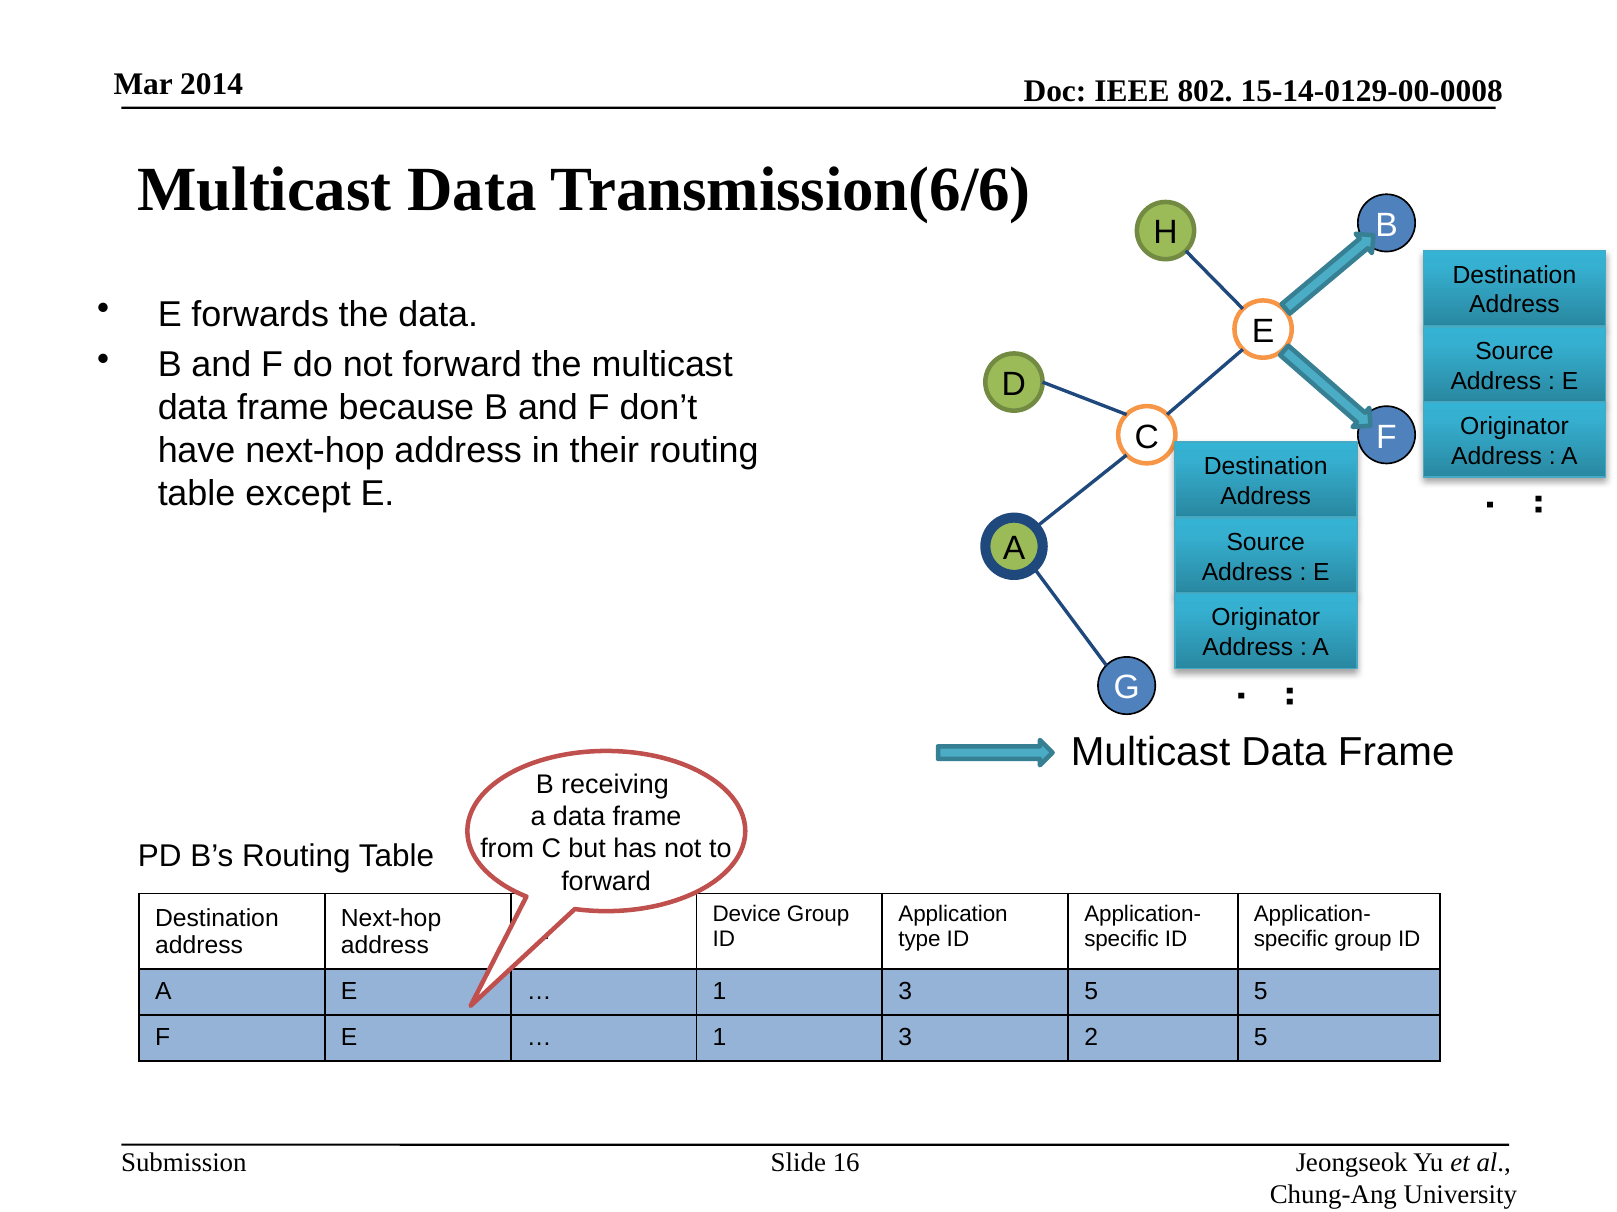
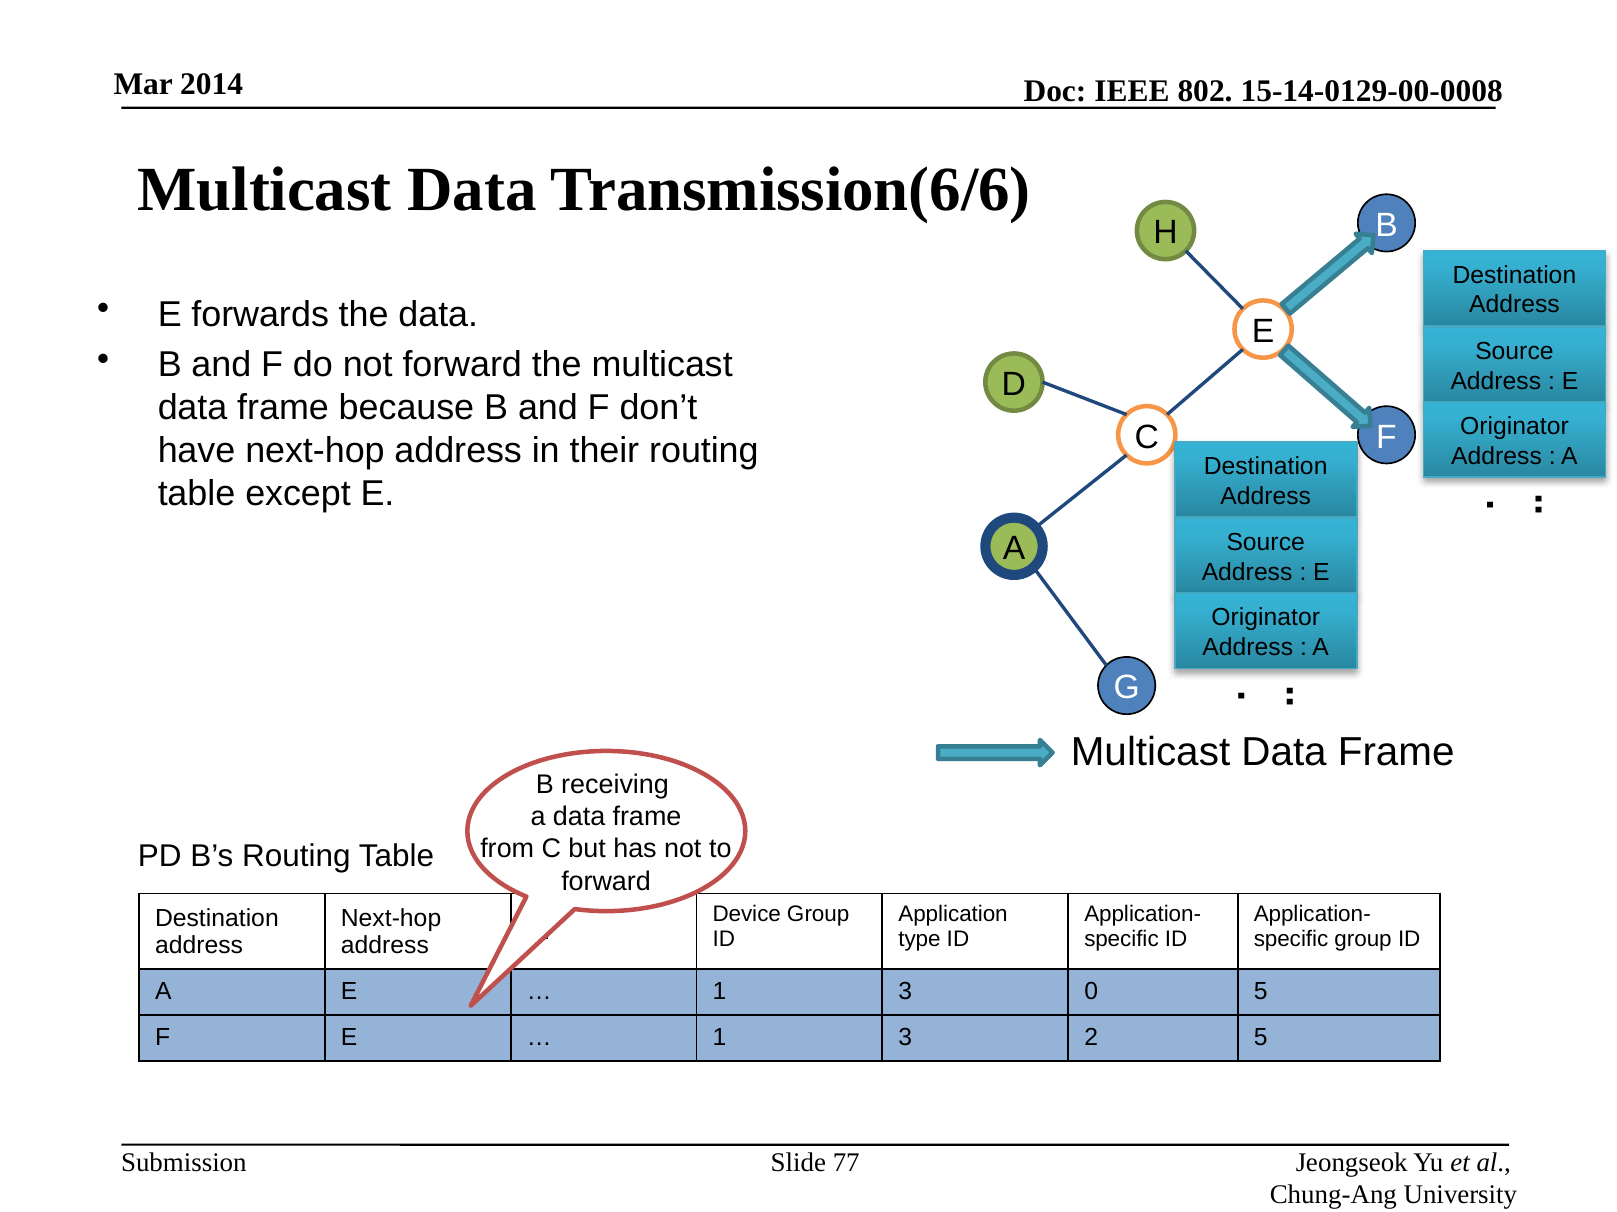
3 5: 5 -> 0 (1091, 992)
16: 16 -> 77 (846, 1163)
